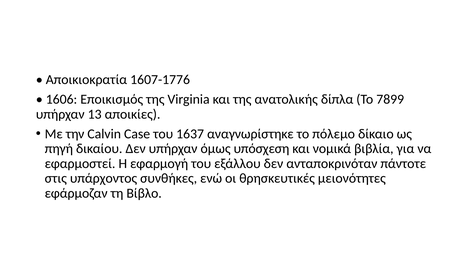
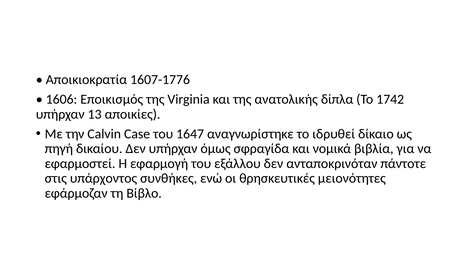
7899: 7899 -> 1742 (390, 99)
1637: 1637 -> 1647 (190, 134)
πόλεμο: πόλεμο -> ιδρυθεί (334, 134)
υπόσχεση: υπόσχεση -> σφραγίδα (261, 149)
